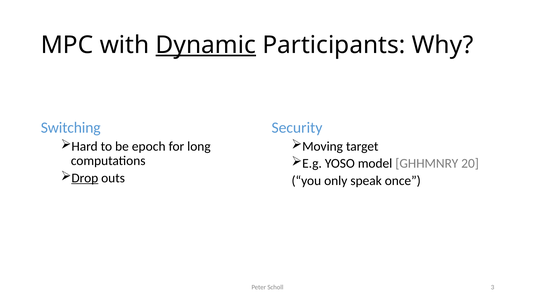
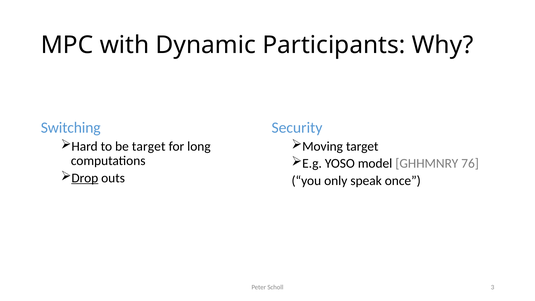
Dynamic underline: present -> none (206, 45)
be epoch: epoch -> target (149, 146)
20: 20 -> 76 (470, 163)
